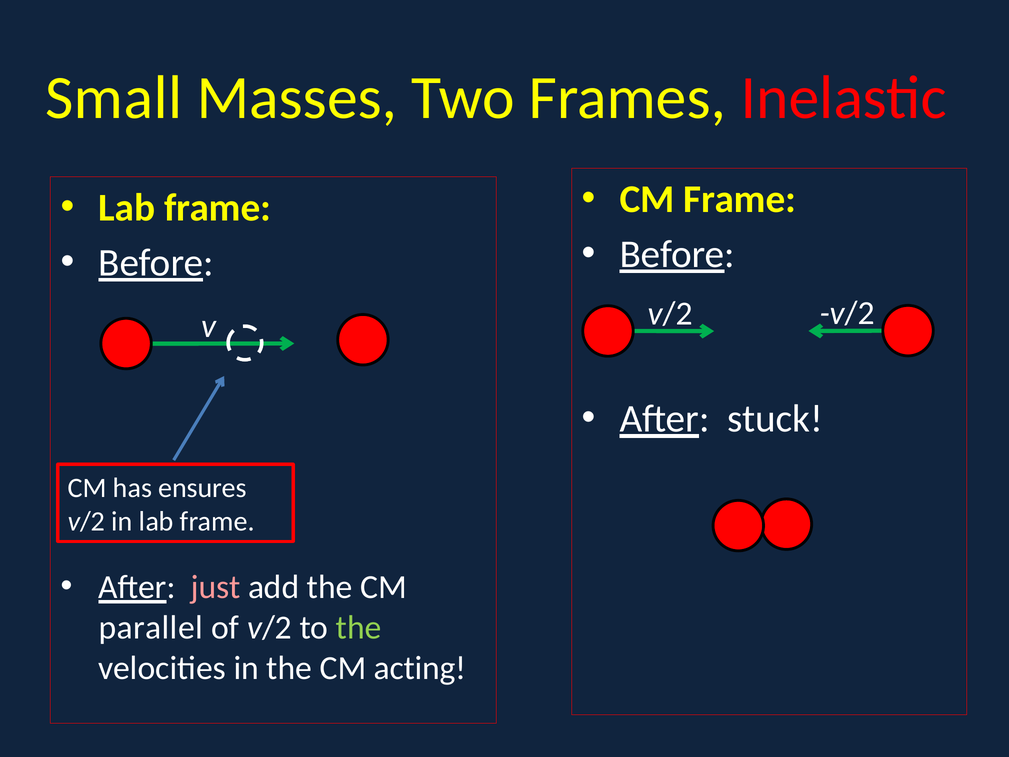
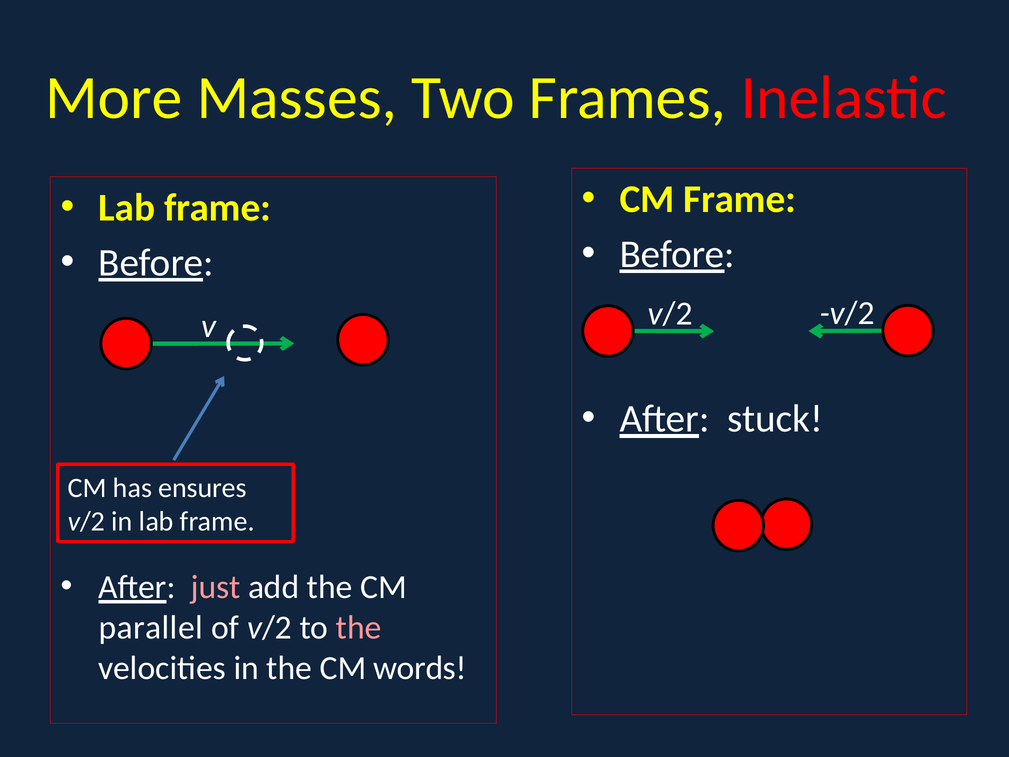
Small: Small -> More (114, 98)
the colour: light green -> pink (359, 627)
acting: acting -> words (420, 668)
